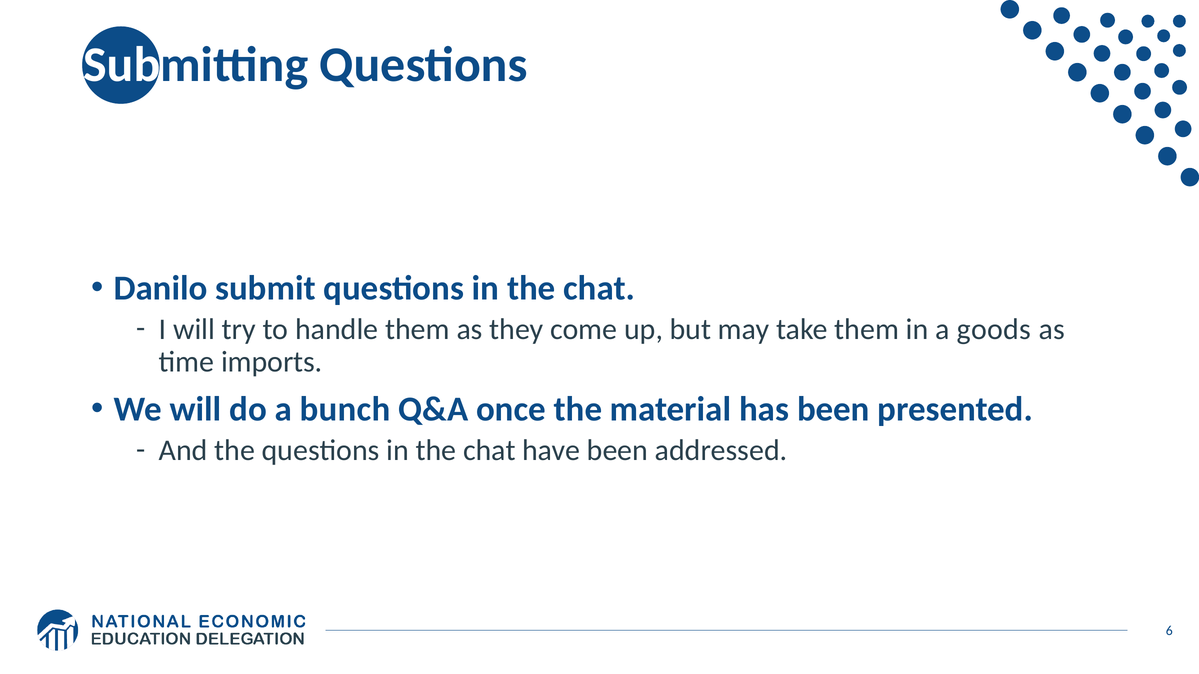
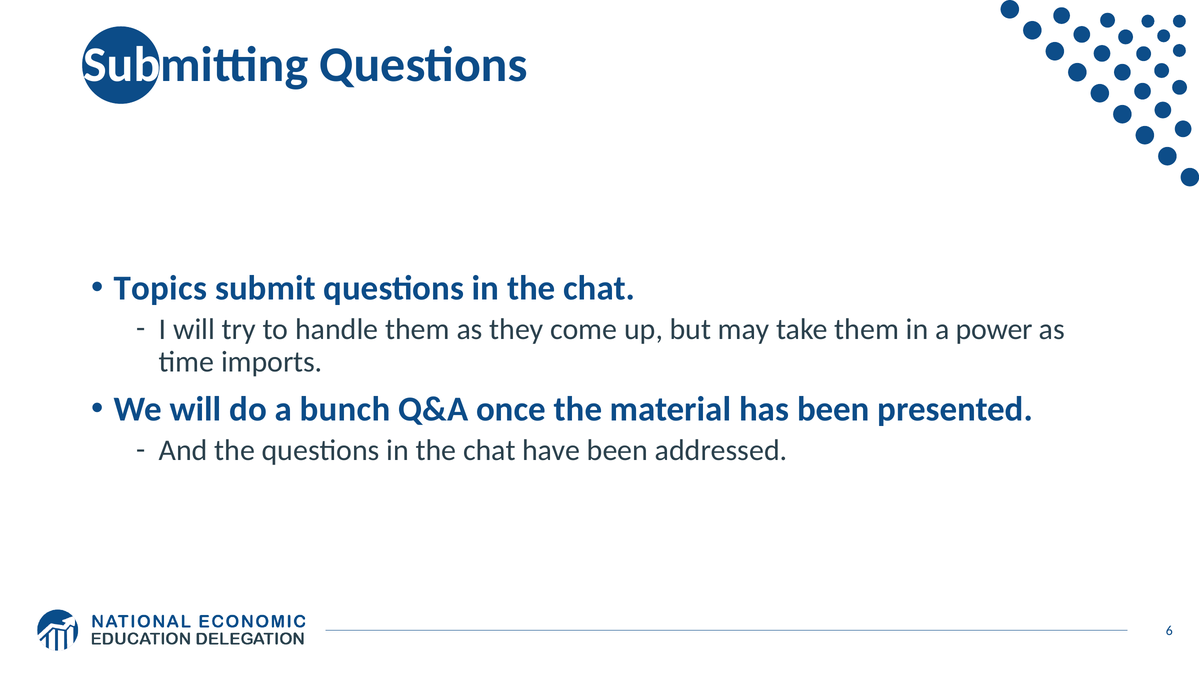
Danilo: Danilo -> Topics (160, 288)
goods: goods -> power (994, 330)
